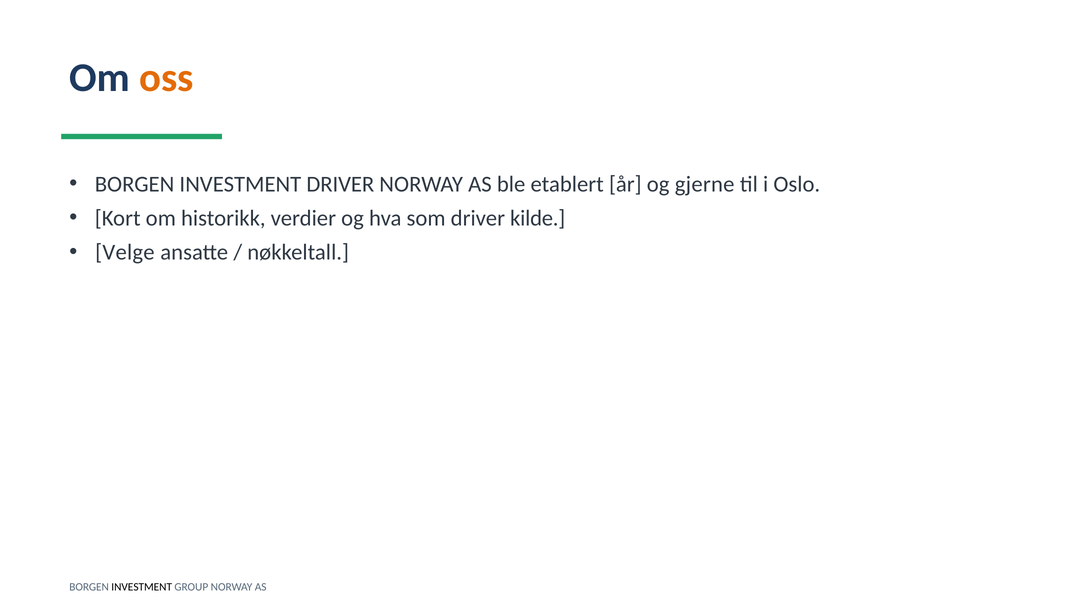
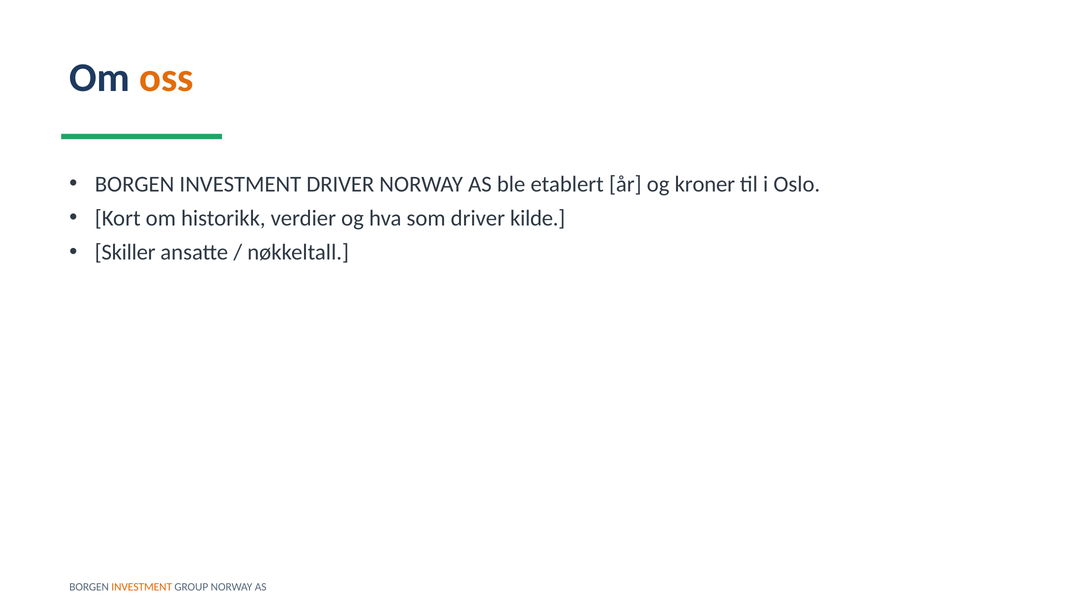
gjerne: gjerne -> kroner (705, 184)
Velge: Velge -> Skiller (125, 253)
INVESTMENT colour: black -> orange (142, 588)
